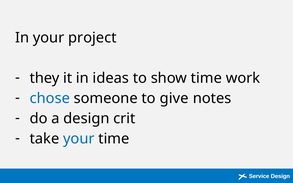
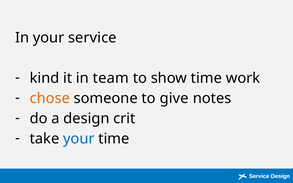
your project: project -> service (92, 38)
they: they -> kind (45, 78)
ideas: ideas -> team (111, 78)
chose colour: blue -> orange (50, 98)
